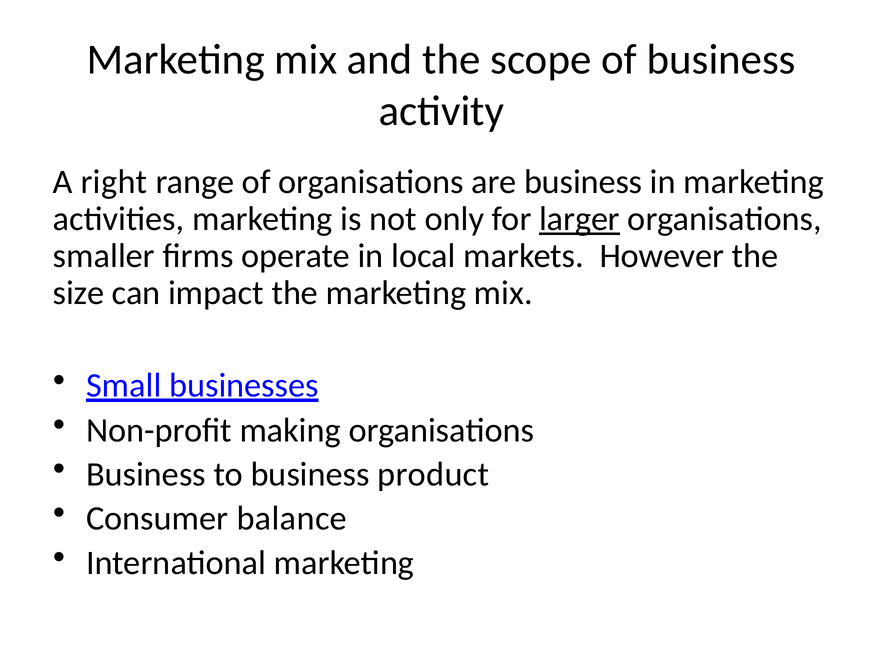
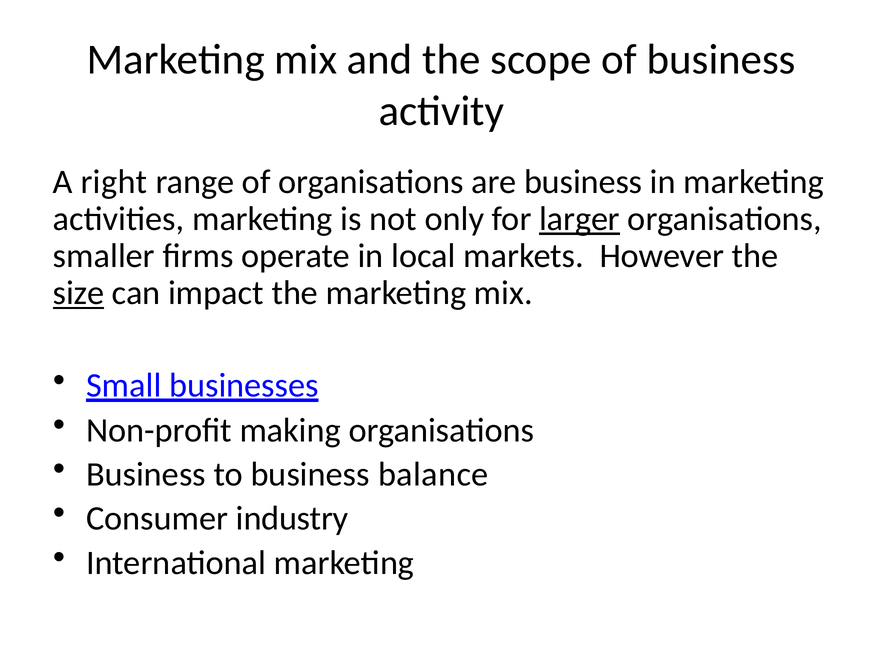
size underline: none -> present (79, 293)
product: product -> balance (433, 475)
balance: balance -> industry (292, 519)
